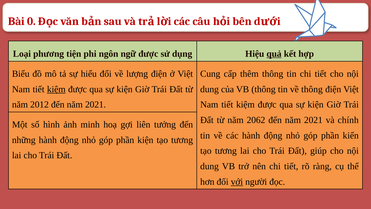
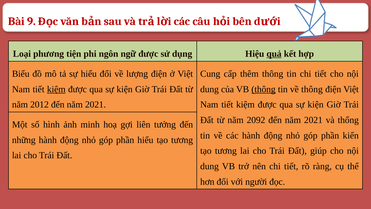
0: 0 -> 9 (31, 21)
thông underline: none -> present (263, 89)
2062: 2062 -> 2092 (256, 120)
chính: chính -> thống (348, 120)
phần kiện: kiện -> hiểu (145, 140)
với underline: present -> none (237, 181)
